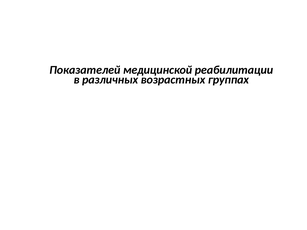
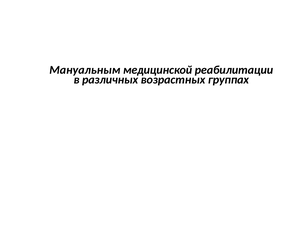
Показателей: Показателей -> Мануальным (85, 70)
